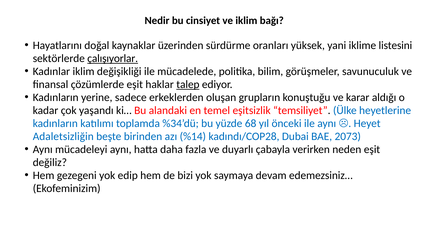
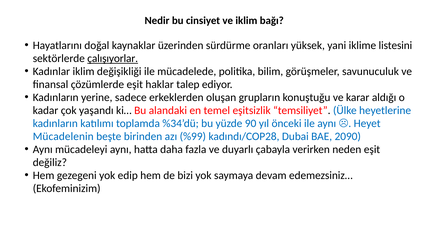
talep underline: present -> none (188, 84)
68: 68 -> 90 (251, 123)
Adaletsizliğin: Adaletsizliğin -> Mücadelenin (63, 136)
%14: %14 -> %99 (193, 136)
2073: 2073 -> 2090 (348, 136)
